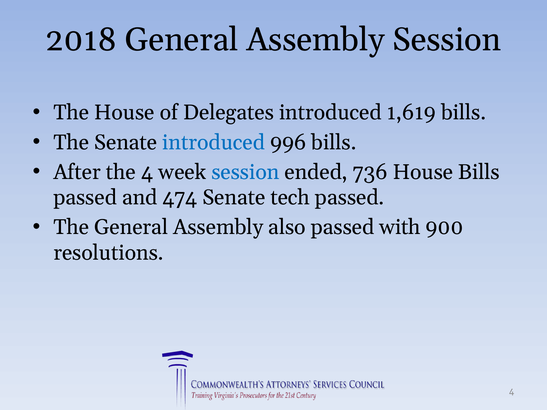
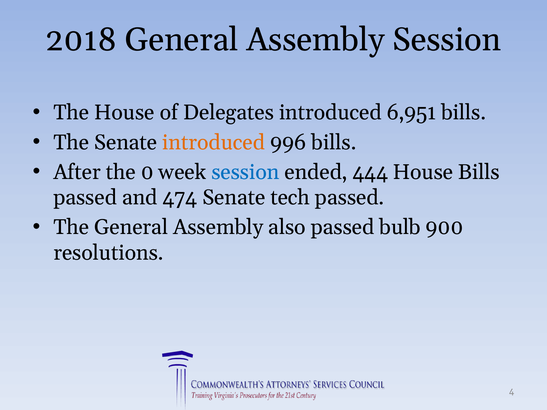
1,619: 1,619 -> 6,951 (412, 113)
introduced colour: blue -> orange (214, 142)
the 4: 4 -> 0 (147, 172)
736: 736 -> 444 (370, 172)
with: with -> bulb (400, 227)
